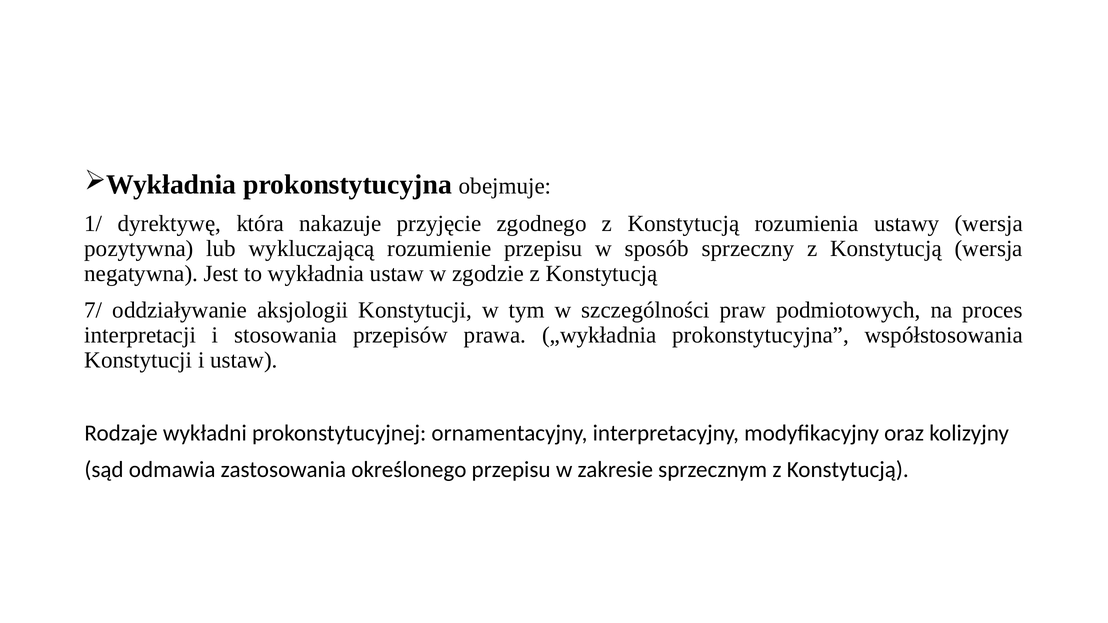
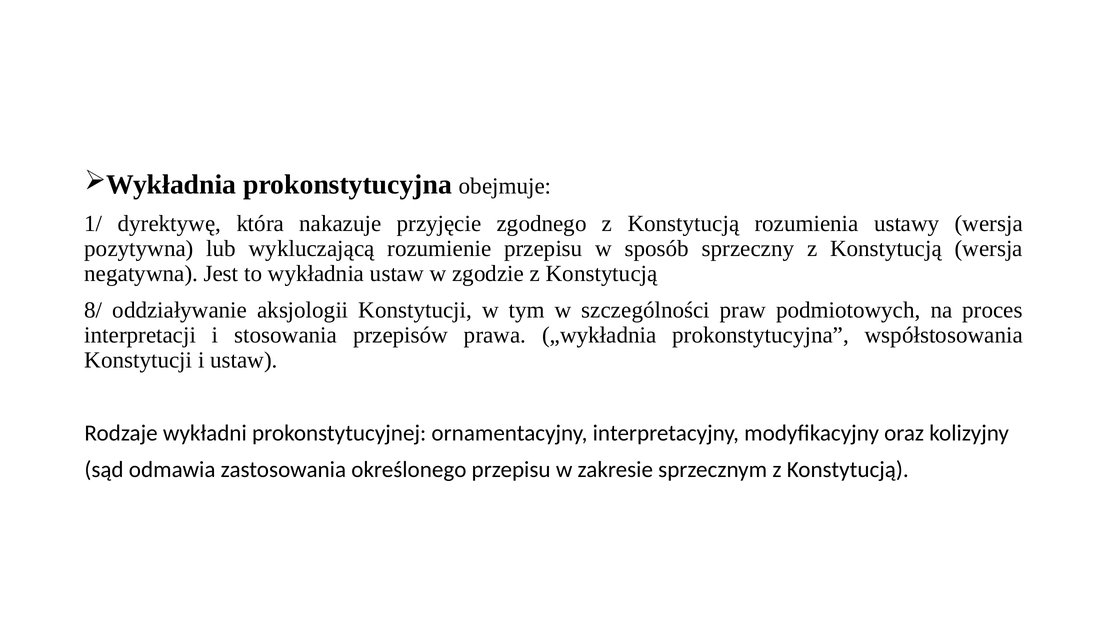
7/: 7/ -> 8/ (93, 310)
